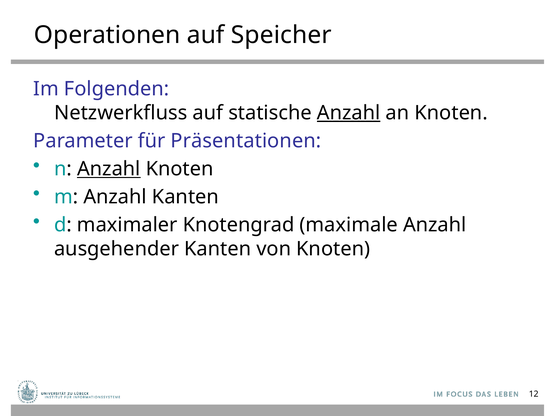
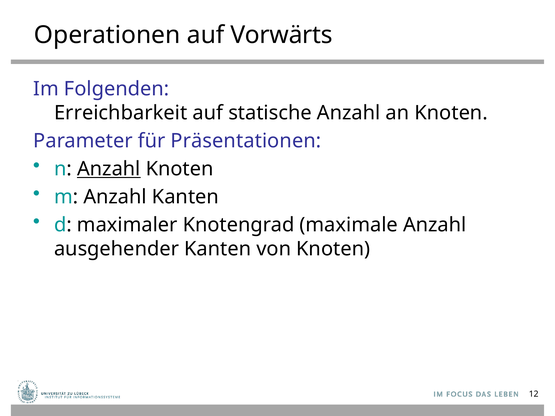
Speicher: Speicher -> Vorwärts (282, 35)
Netzwerkfluss: Netzwerkfluss -> Erreichbarkeit (121, 113)
Anzahl underline: present -> none (349, 113)
